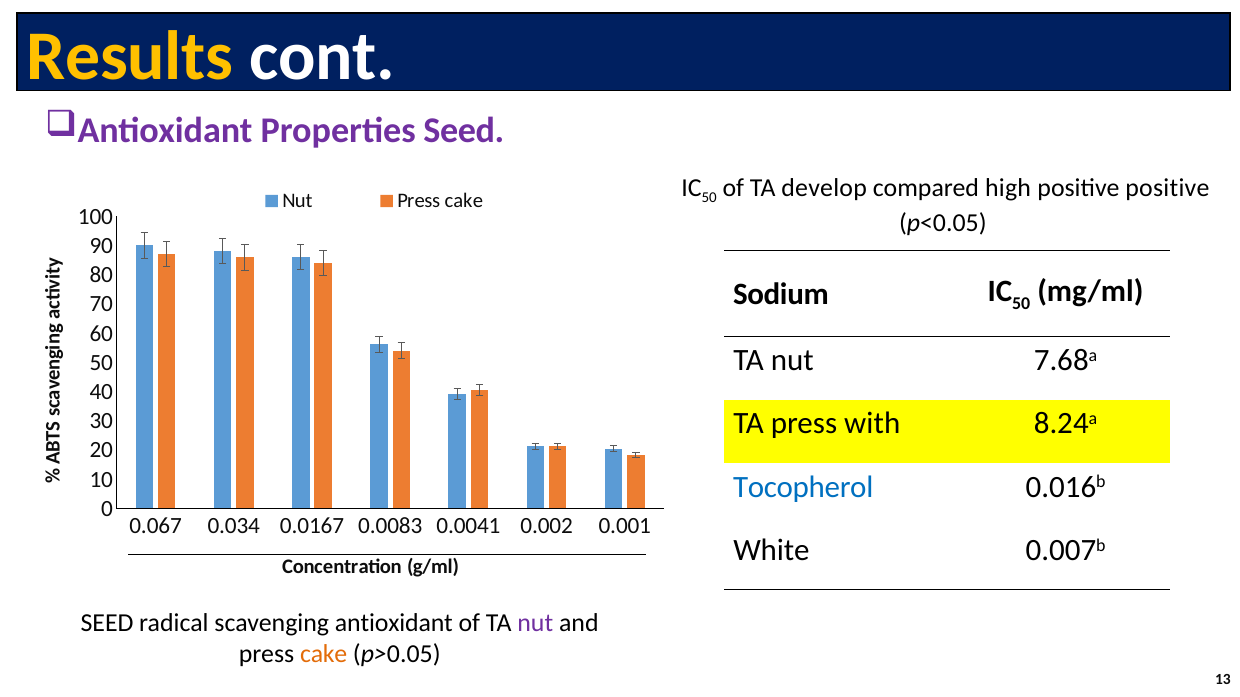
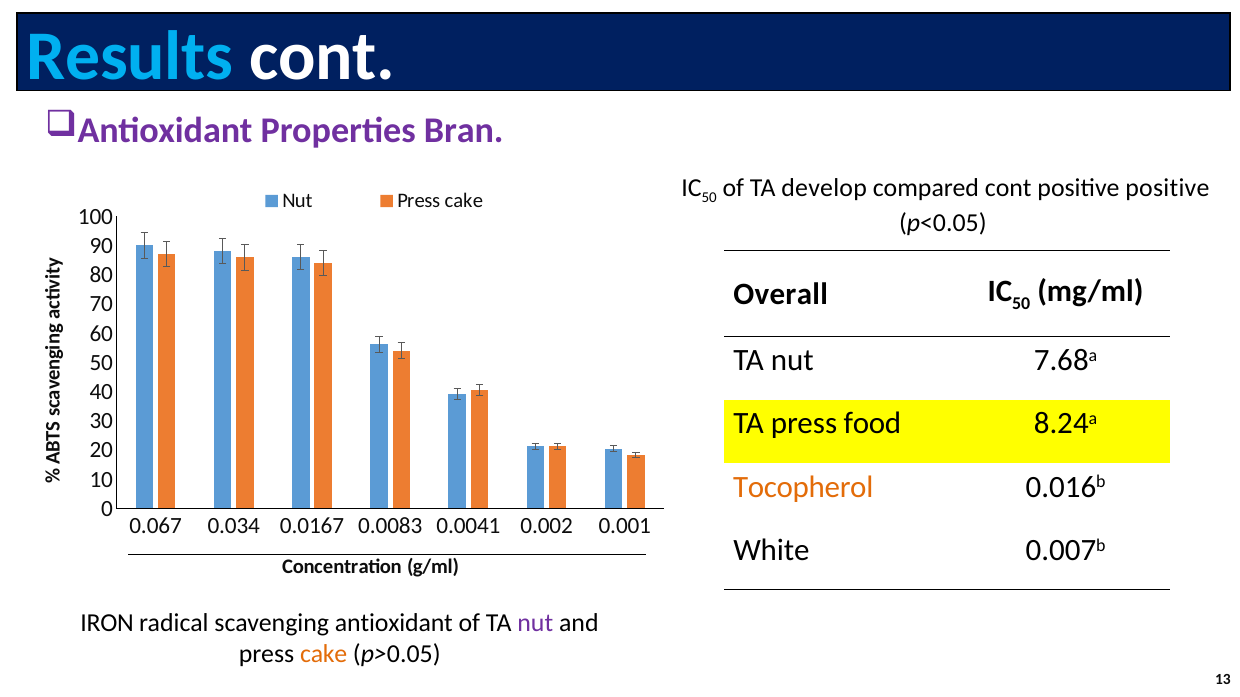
Results colour: yellow -> light blue (130, 57)
Properties Seed: Seed -> Bran (464, 131)
compared high: high -> cont (1008, 188)
Sodium: Sodium -> Overall (781, 294)
with: with -> food (872, 424)
Tocopherol colour: blue -> orange (803, 487)
SEED: SEED -> IRON (107, 623)
